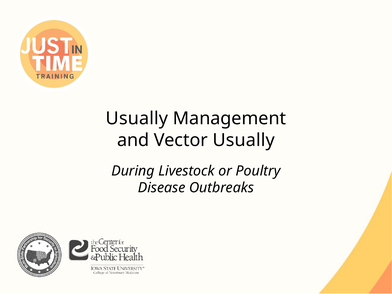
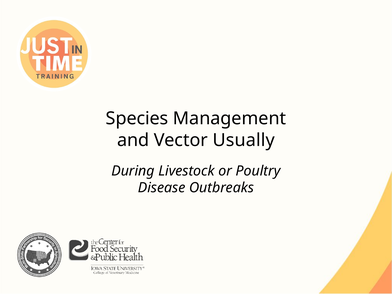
Usually: Usually -> Species (137, 119)
